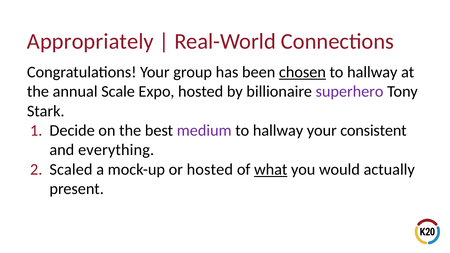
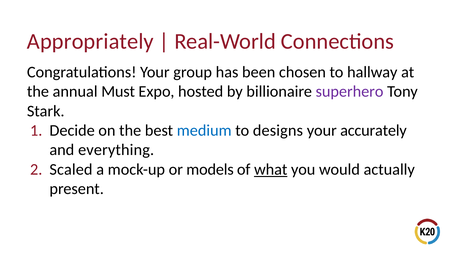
chosen underline: present -> none (302, 72)
Scale: Scale -> Must (118, 92)
medium colour: purple -> blue (204, 131)
hallway: hallway -> designs (278, 131)
consistent: consistent -> accurately (373, 131)
or hosted: hosted -> models (210, 170)
